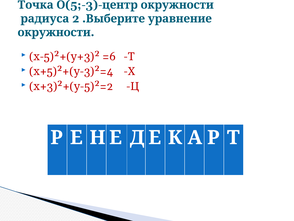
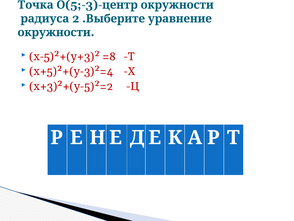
=6: =6 -> =8 (109, 56)
